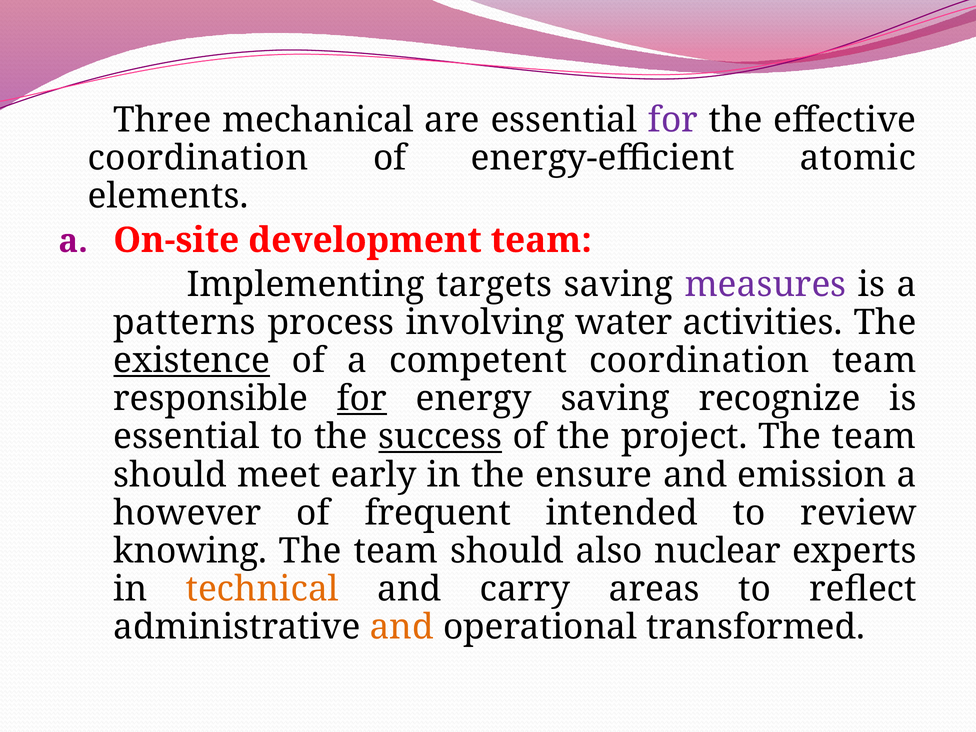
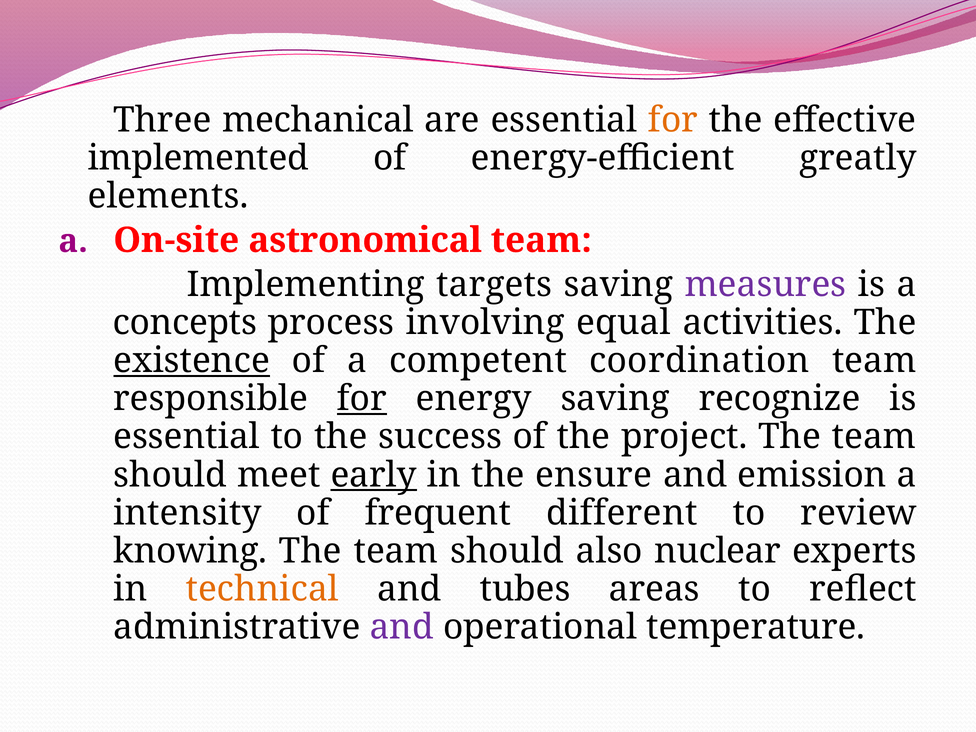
for colour: purple -> orange (673, 120)
coordination: coordination -> implemented (198, 158)
atomic: atomic -> greatly (858, 158)
development: development -> astronomical (365, 240)
patterns: patterns -> concepts (185, 323)
water: water -> equal (623, 323)
success underline: present -> none (440, 437)
early underline: none -> present (374, 475)
however: however -> intensity (187, 513)
intended: intended -> different (622, 513)
carry: carry -> tubes (525, 589)
and colour: orange -> purple (402, 627)
transformed: transformed -> temperature (756, 627)
